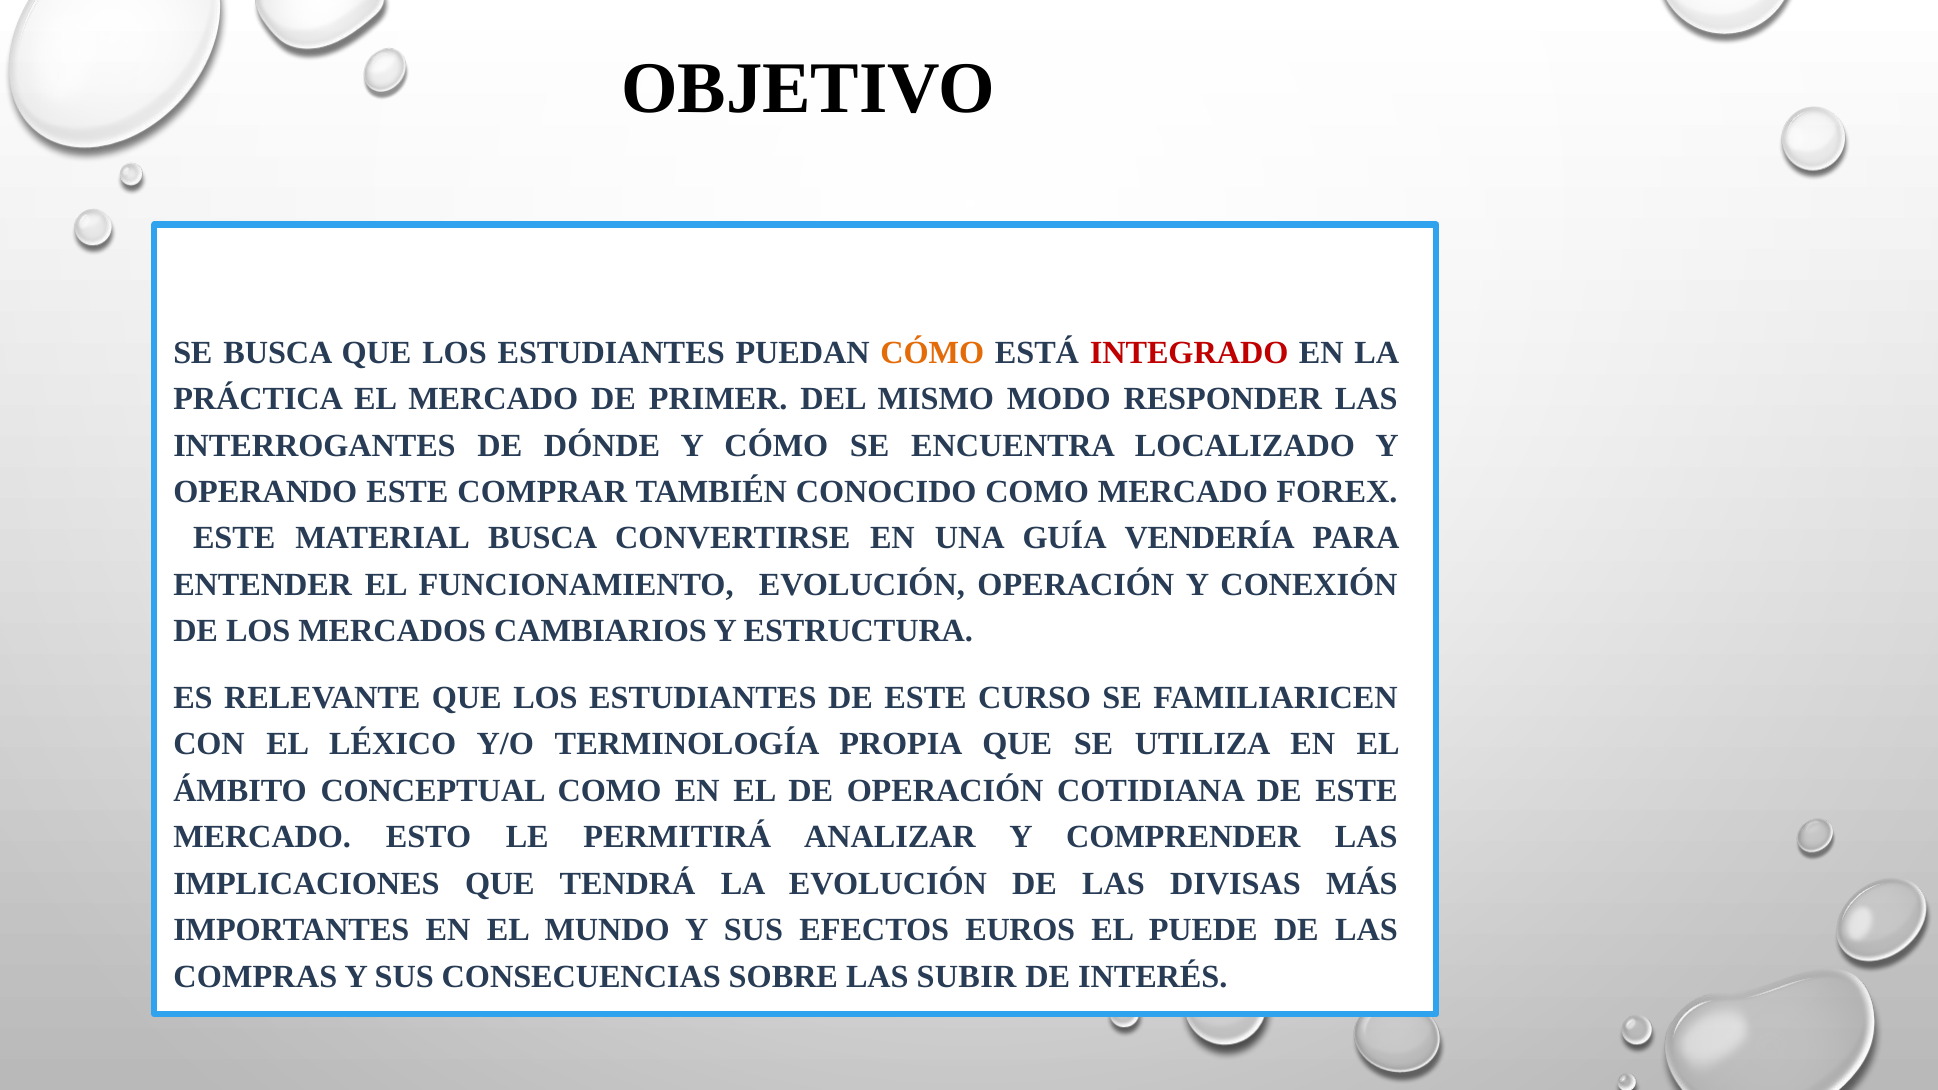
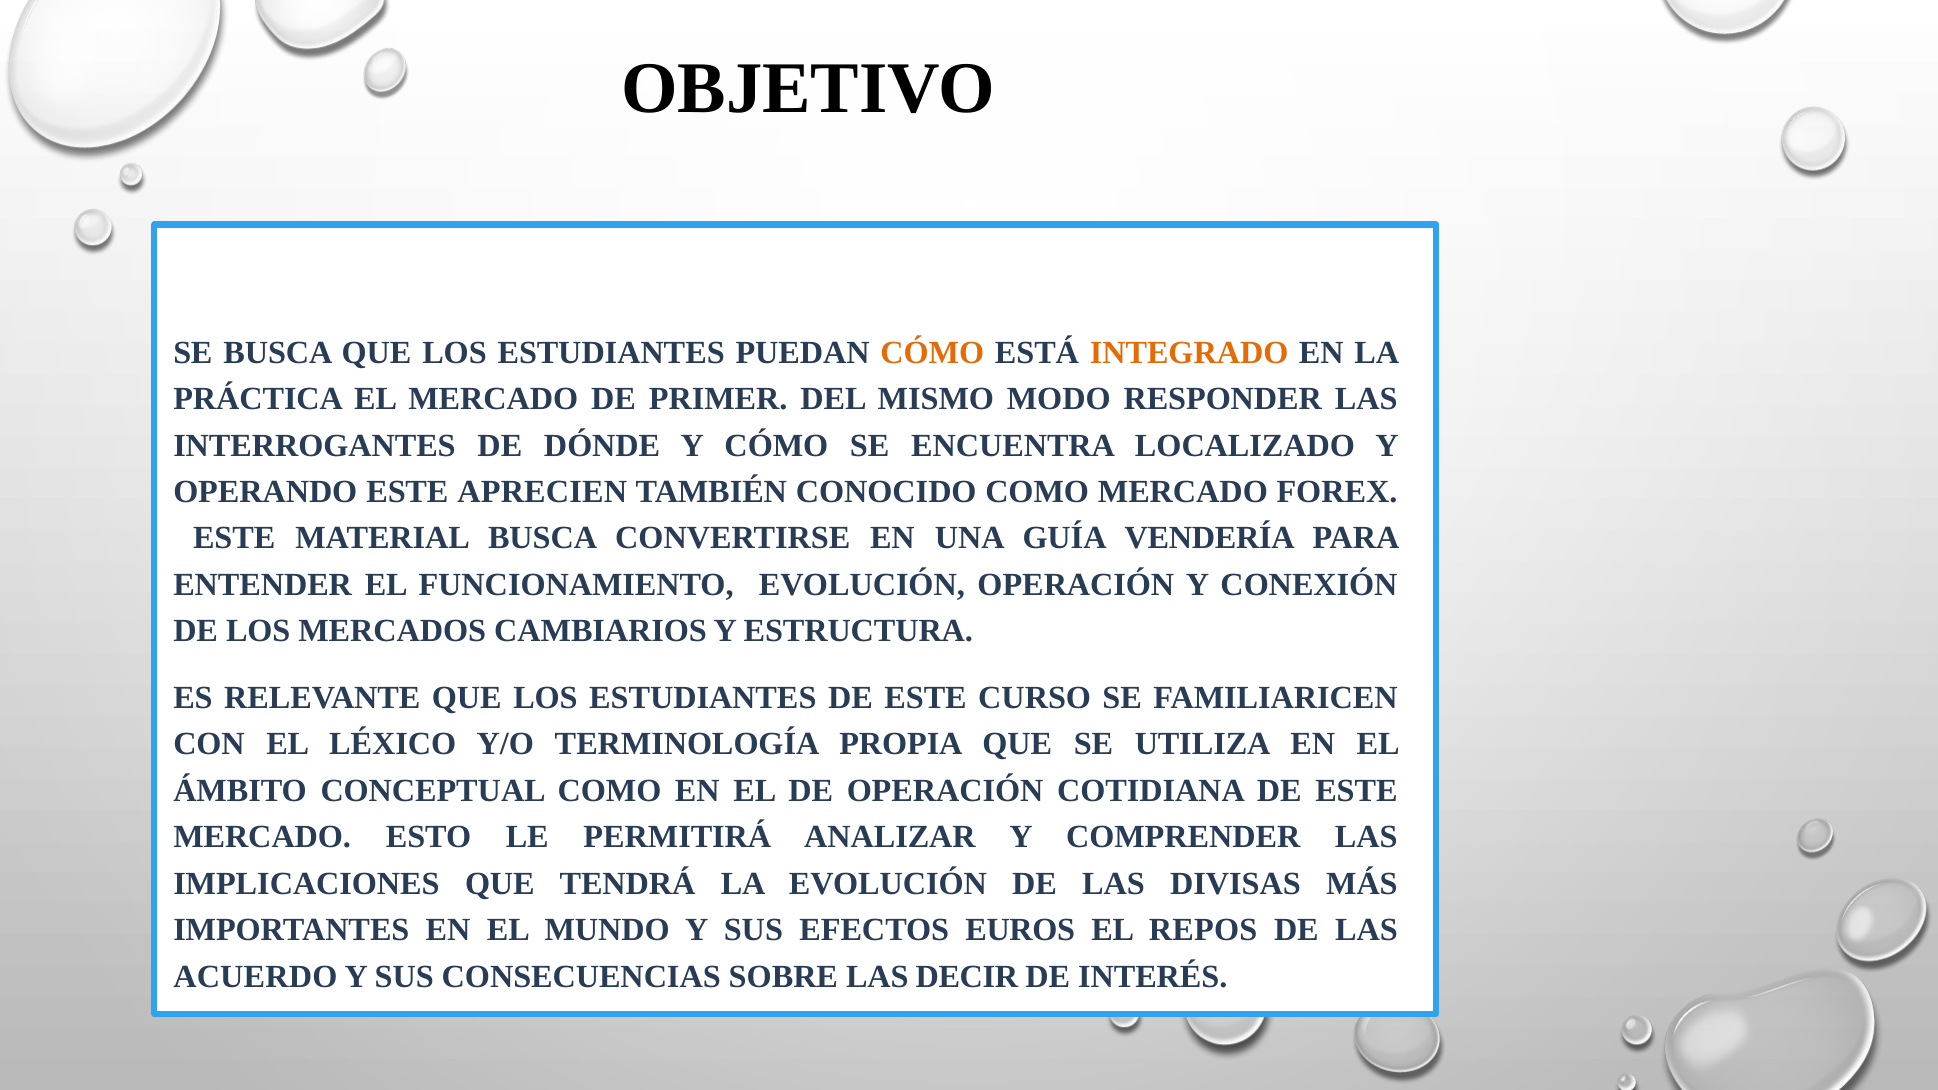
INTEGRADO colour: red -> orange (1189, 352)
COMPRAR: COMPRAR -> APRECIEN (542, 492)
PUEDE: PUEDE -> REPOS (1203, 930)
COMPRAS: COMPRAS -> ACUERDO (255, 977)
SUBIR: SUBIR -> DECIR (967, 977)
